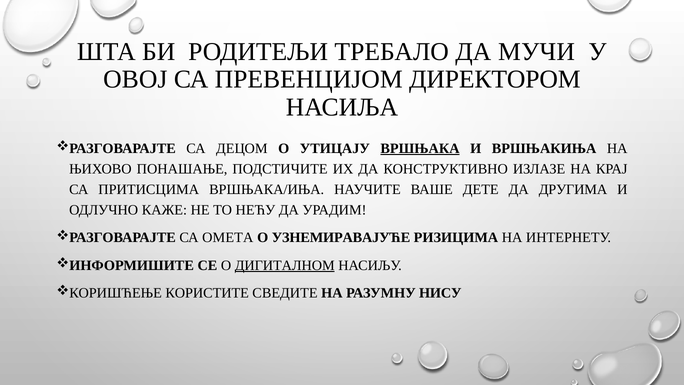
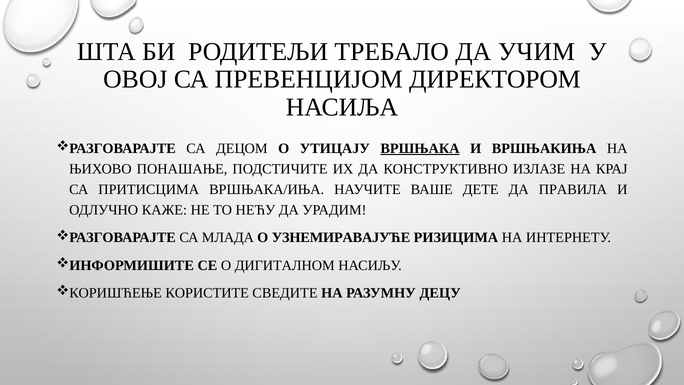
МУЧИ: МУЧИ -> УЧИМ (537, 52)
ДРУГИМА: ДРУГИМА -> ПРАВИЛА (573, 189)
ОМЕТА: ОМЕТА -> МЛАДА (228, 238)
ДИГИТАЛНОМ underline: present -> none (285, 265)
НИСУ: НИСУ -> ДЕЦУ (440, 293)
